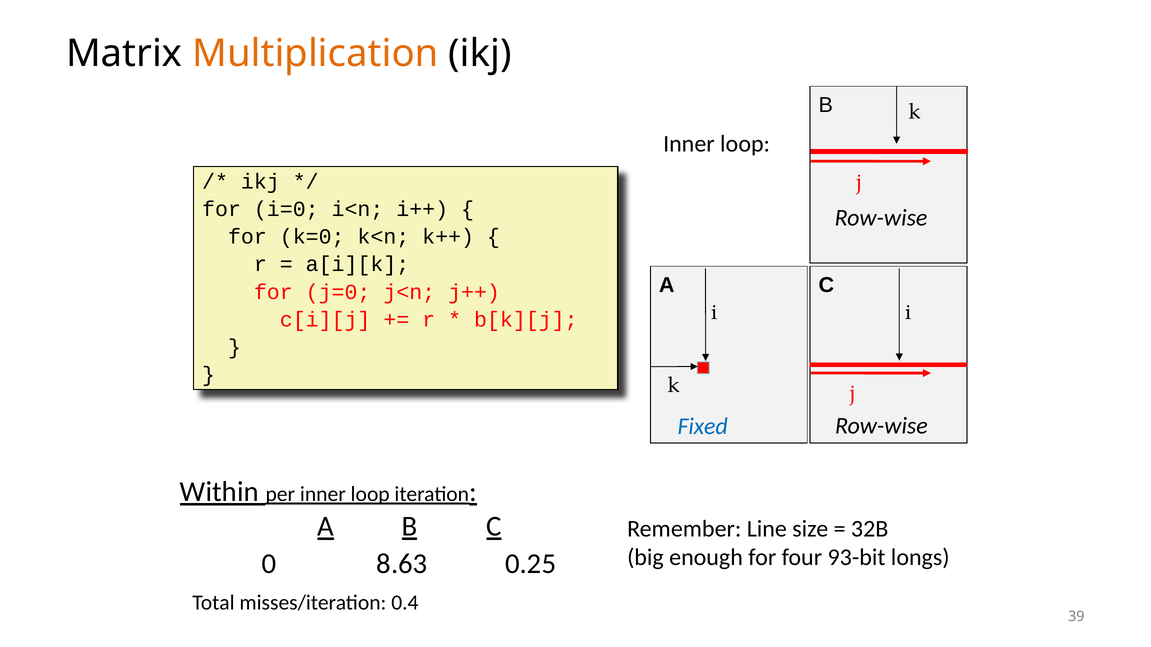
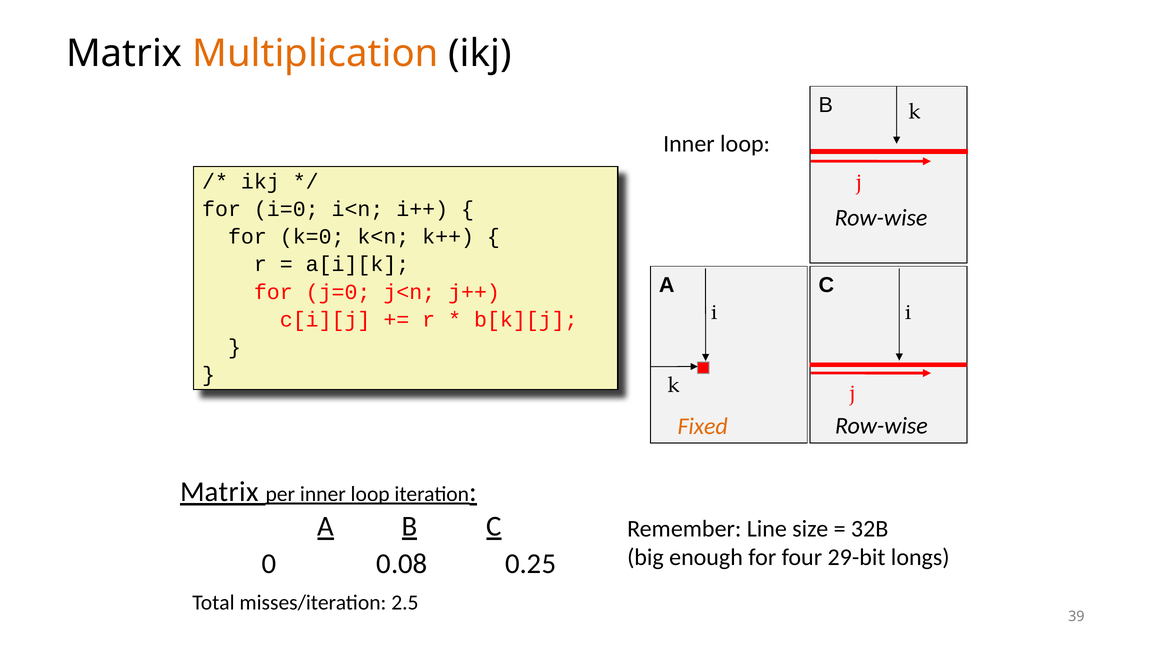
Fixed colour: blue -> orange (703, 427)
Within: Within -> Matrix (219, 492)
93-bit: 93-bit -> 29-bit (856, 558)
8.63: 8.63 -> 0.08 (402, 564)
0.4: 0.4 -> 2.5 (405, 603)
